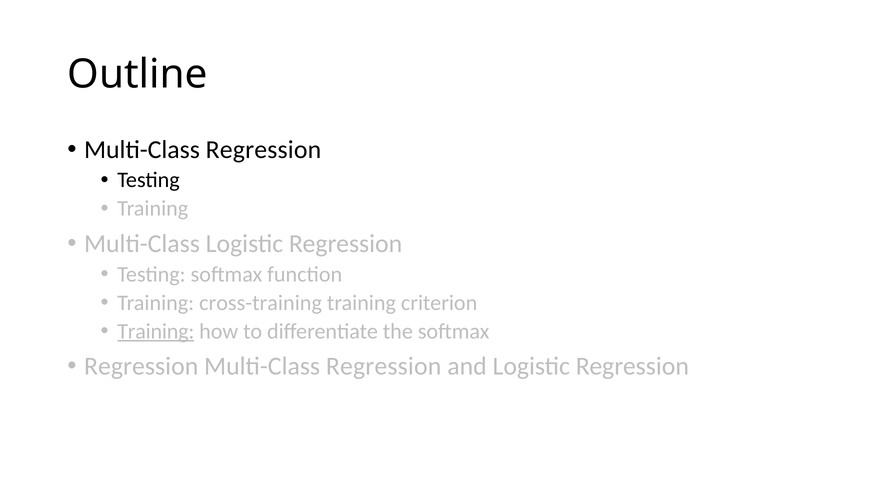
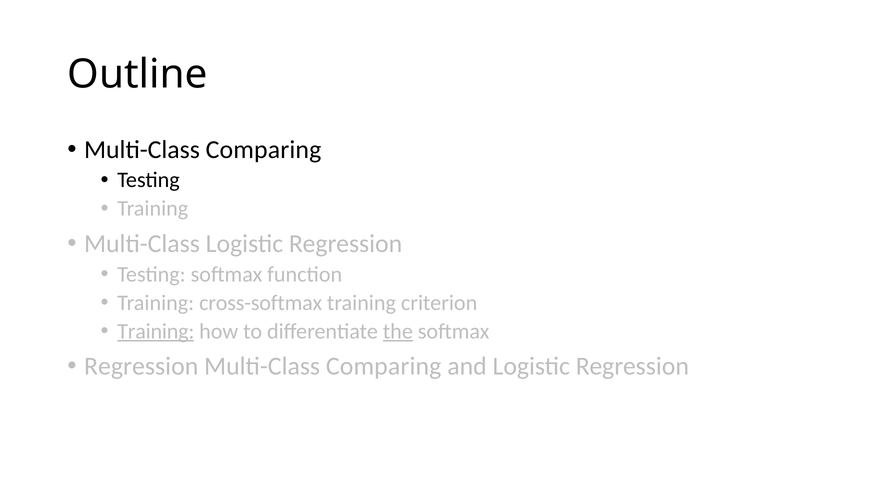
Regression: Regression -> Comparing (263, 150)
cross-training: cross-training -> cross-softmax (261, 303)
the underline: none -> present (398, 331)
Regression: Regression -> Comparing (384, 366)
